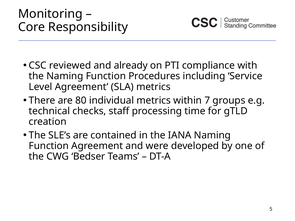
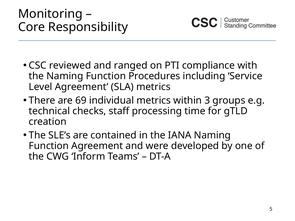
already: already -> ranged (131, 66)
80: 80 -> 69 (81, 101)
7: 7 -> 3 (207, 101)
Bedser: Bedser -> Inform (88, 157)
